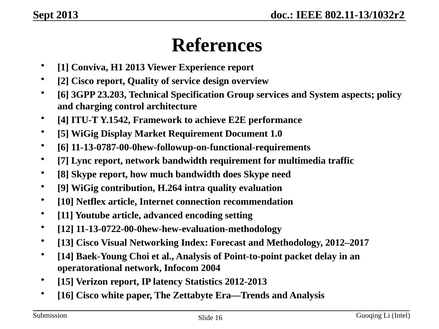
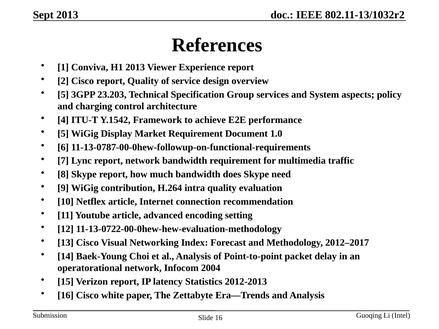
6: 6 -> 5 (63, 95)
